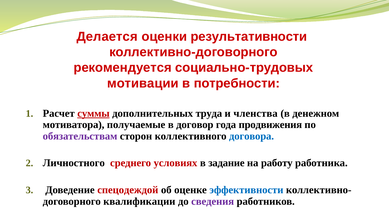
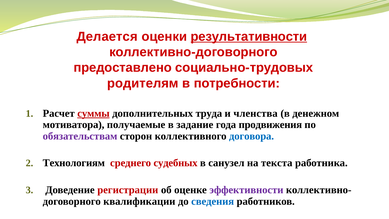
результативности underline: none -> present (249, 36)
рекомендуется: рекомендуется -> предоставлено (123, 68)
мотивации: мотивации -> родителям (143, 83)
договор: договор -> задание (195, 125)
Личностного: Личностного -> Технологиям (74, 163)
условиях: условиях -> судебных (176, 163)
задание: задание -> санузел (226, 163)
работу: работу -> текста (277, 163)
спецодеждой: спецодеждой -> регистрации (128, 190)
эффективности colour: blue -> purple (246, 190)
сведения colour: purple -> blue (213, 201)
